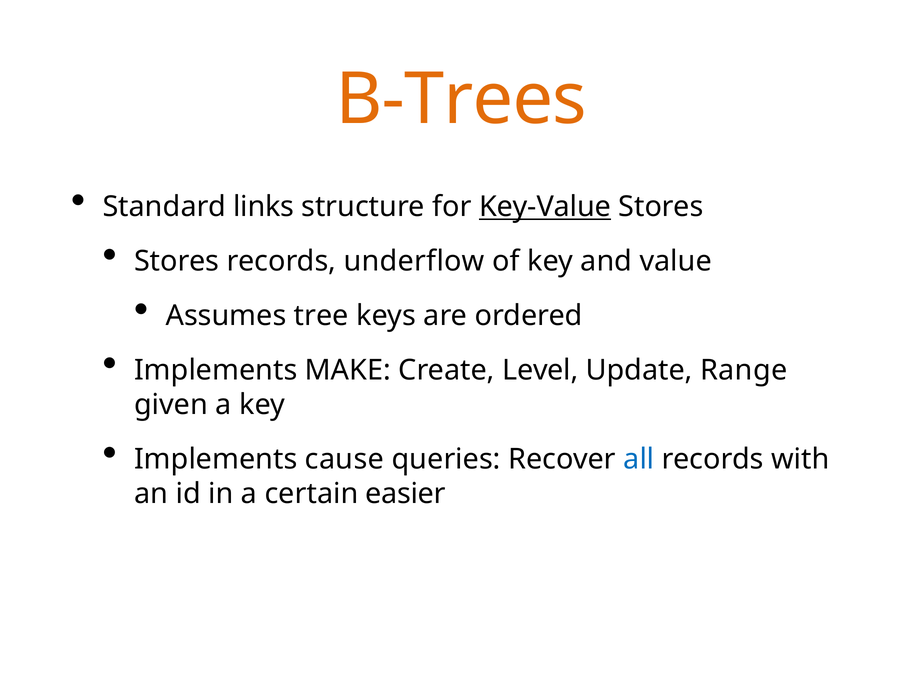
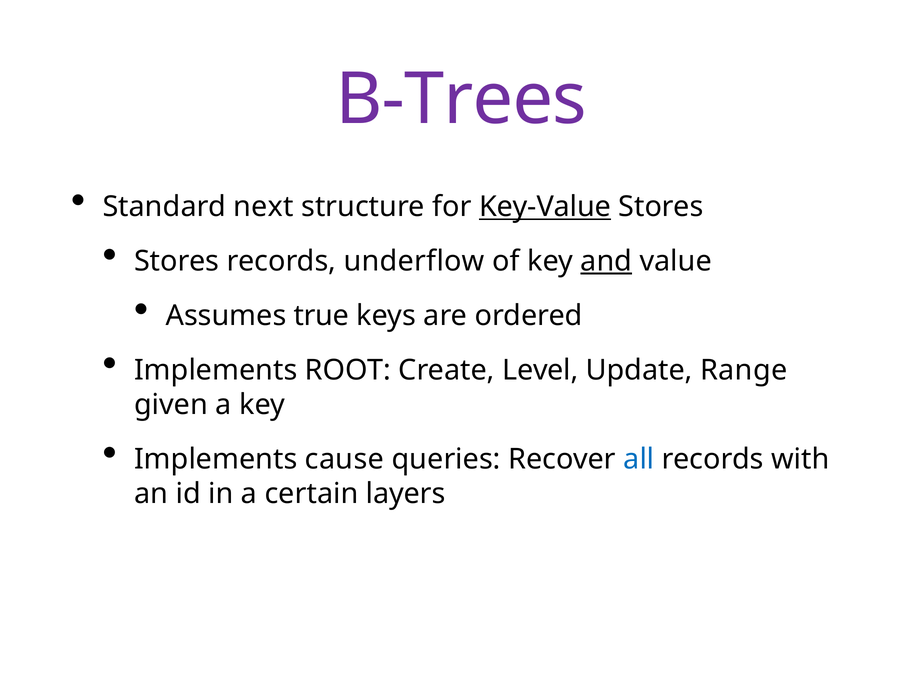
B-Trees colour: orange -> purple (461, 100)
links: links -> next (263, 207)
and underline: none -> present (606, 261)
tree: tree -> true (321, 315)
MAKE: MAKE -> ROOT (348, 370)
easier: easier -> layers (406, 493)
